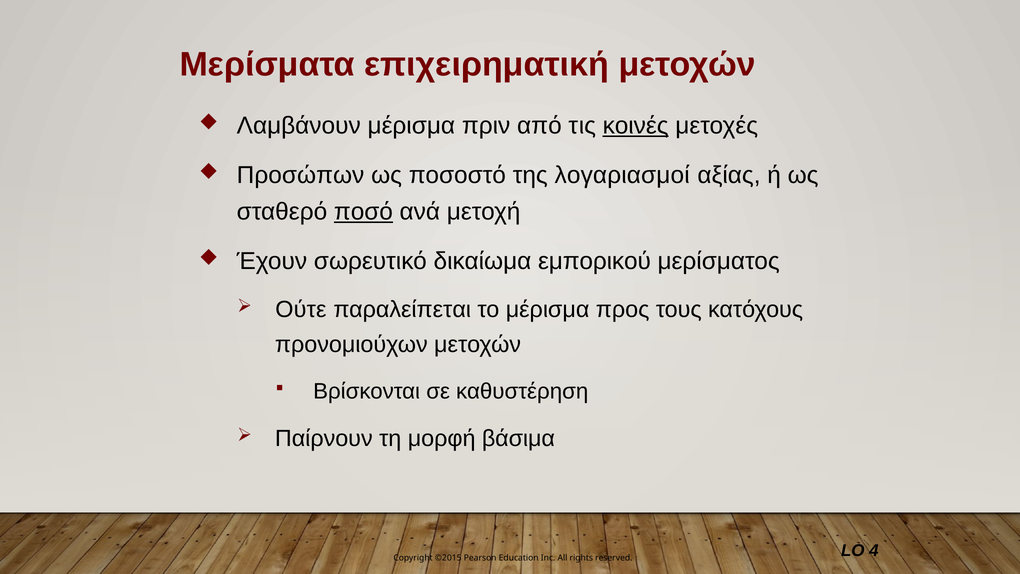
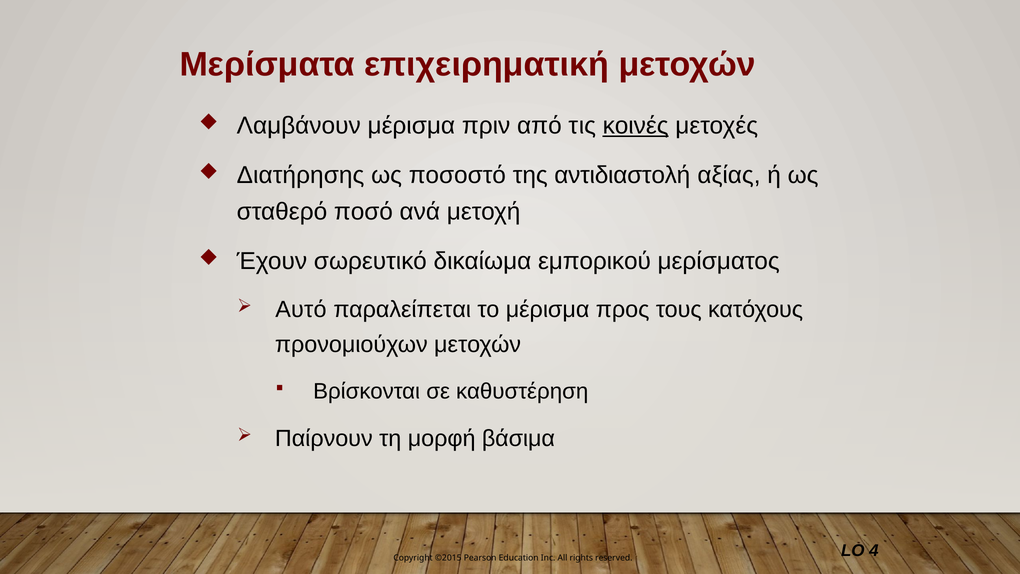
Προσώπων: Προσώπων -> Διατήρησης (301, 175)
λογαριασμοί: λογαριασμοί -> αντιδιαστολή (622, 175)
ποσό underline: present -> none (363, 212)
Ούτε: Ούτε -> Αυτό (301, 309)
